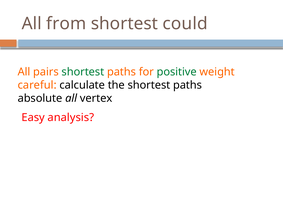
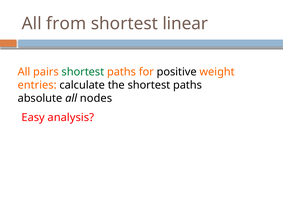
could: could -> linear (185, 24)
positive colour: green -> black (177, 72)
careful: careful -> entries (37, 85)
vertex: vertex -> nodes (96, 98)
